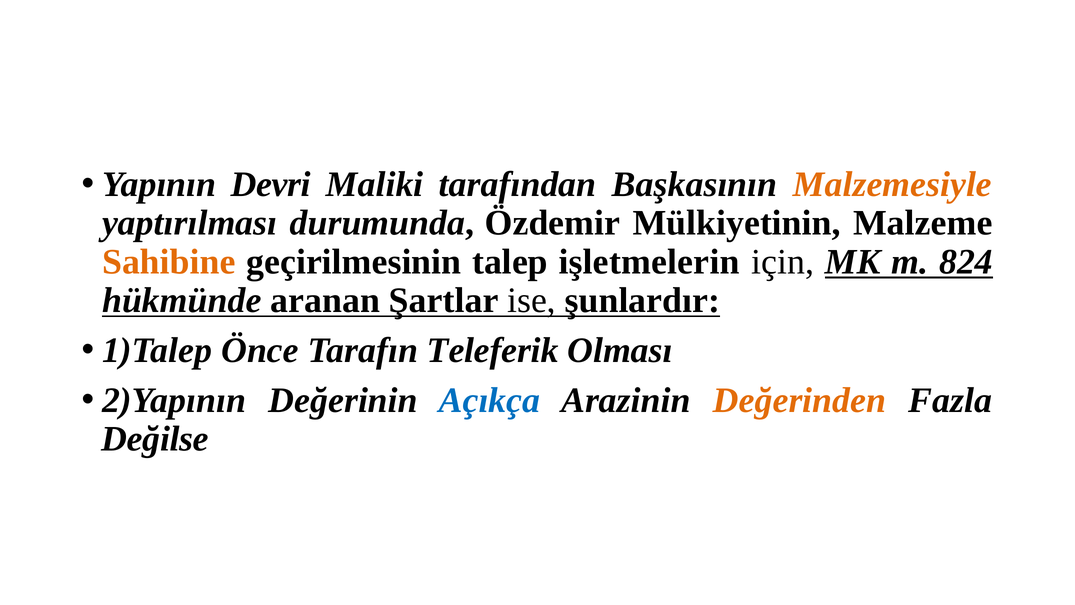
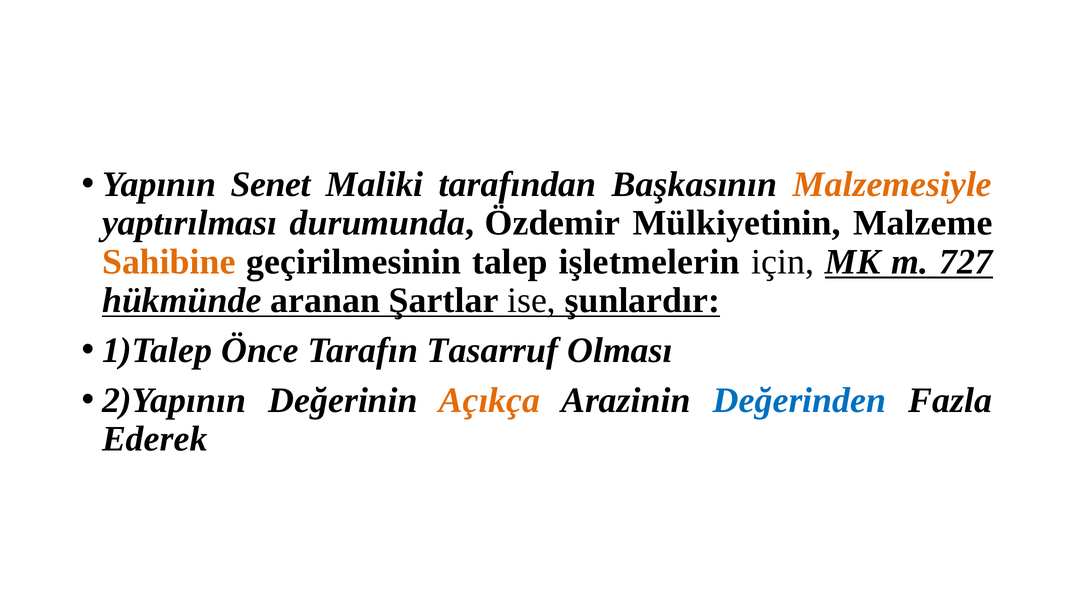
Devri: Devri -> Senet (271, 184)
824: 824 -> 727 (966, 262)
Teleferik: Teleferik -> Tasarruf (493, 350)
Açıkça colour: blue -> orange (489, 400)
Değerinden colour: orange -> blue (800, 400)
Değilse: Değilse -> Ederek (155, 439)
